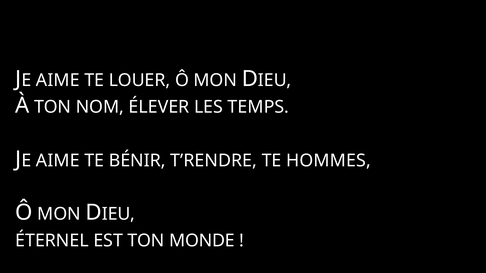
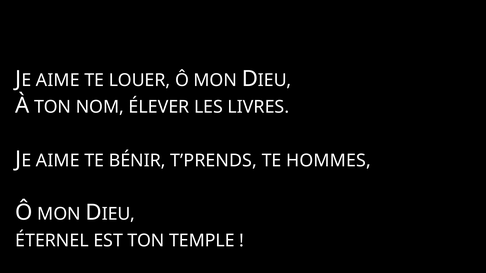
TEMPS: TEMPS -> LIVRES (258, 107)
T’RENDRE: T’RENDRE -> T’PRENDS (214, 161)
MONDE: MONDE -> TEMPLE (202, 241)
